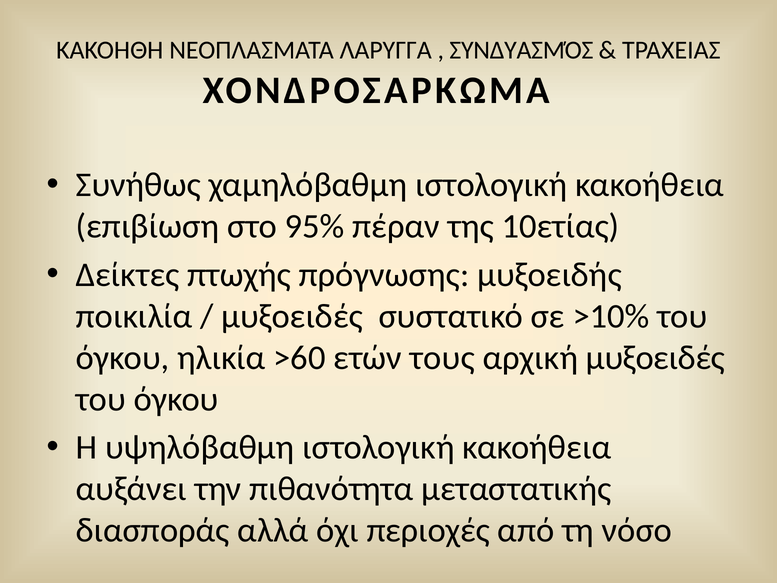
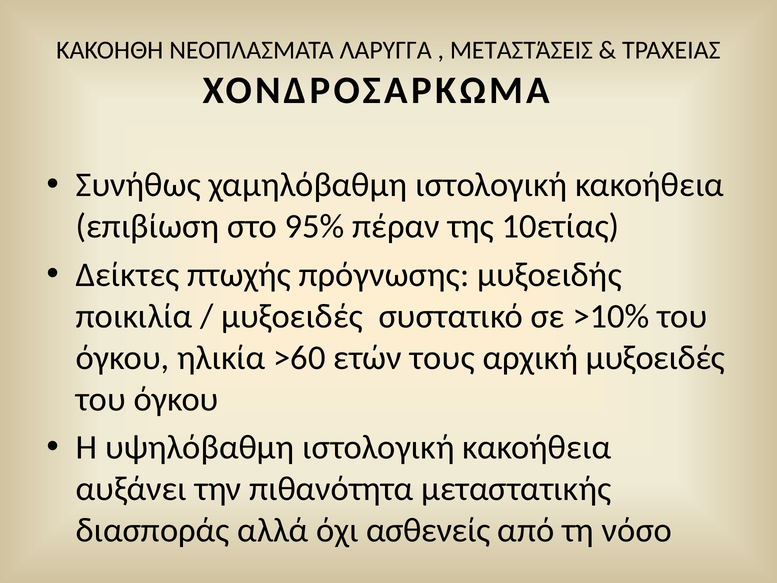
ΣΥΝΔΥΑΣΜΌΣ: ΣΥΝΔΥΑΣΜΌΣ -> ΜΕΤΑΣΤΆΣΕΙΣ (521, 50)
περιοχές: περιοχές -> ασθενείς (428, 530)
